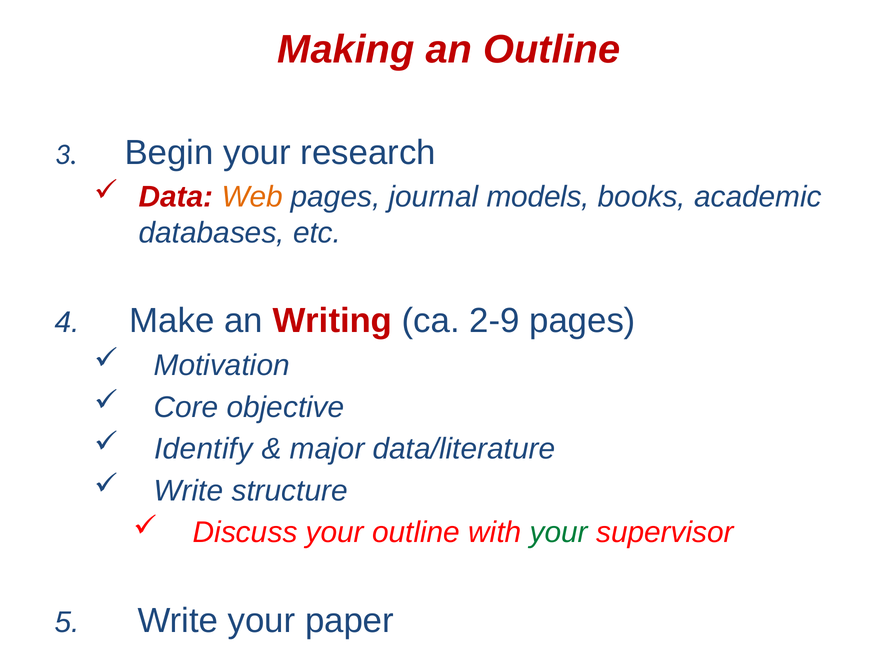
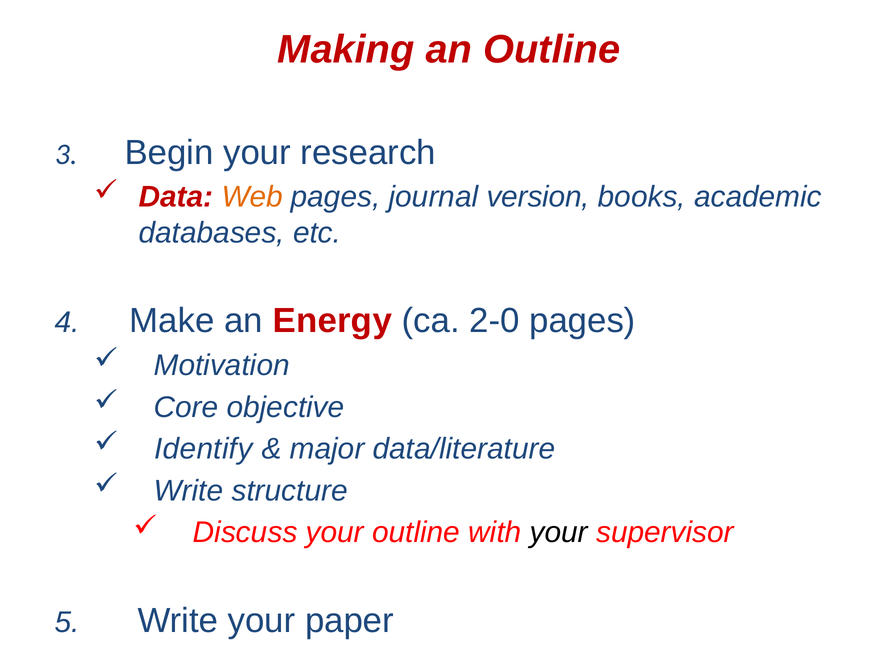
models: models -> version (538, 197)
Writing: Writing -> Energy (332, 321)
2-9: 2-9 -> 2-0 (495, 321)
your colour: green -> black (559, 533)
